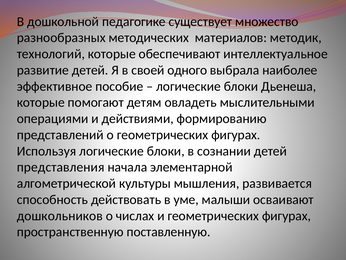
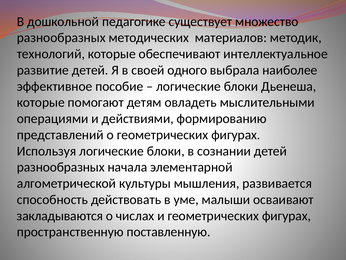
представления: представления -> разнообразных (61, 167)
дошкольников: дошкольников -> закладываются (60, 215)
